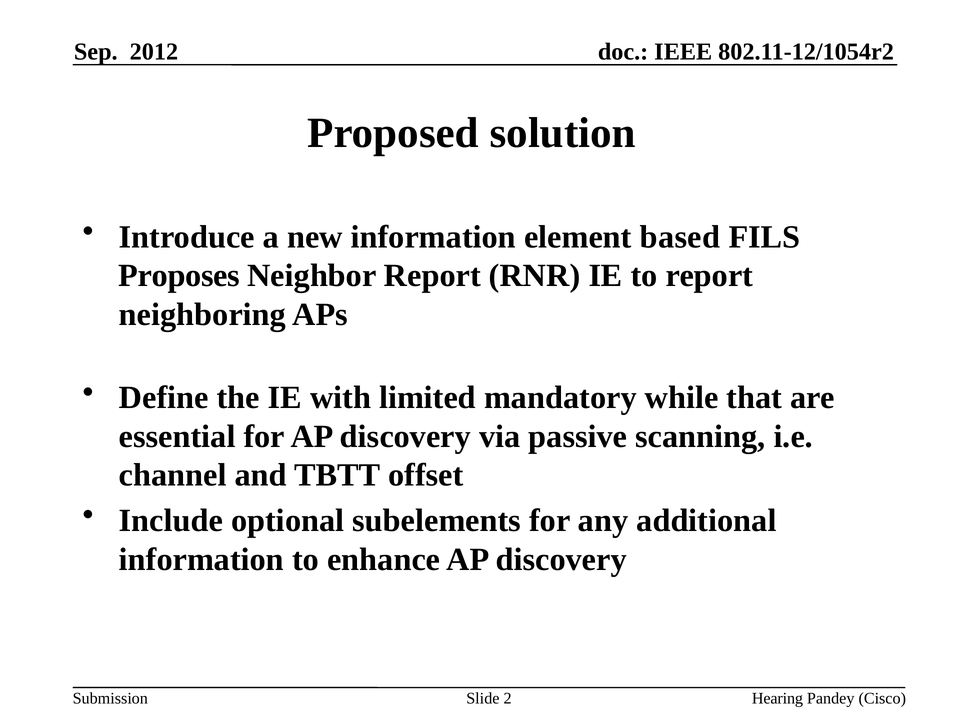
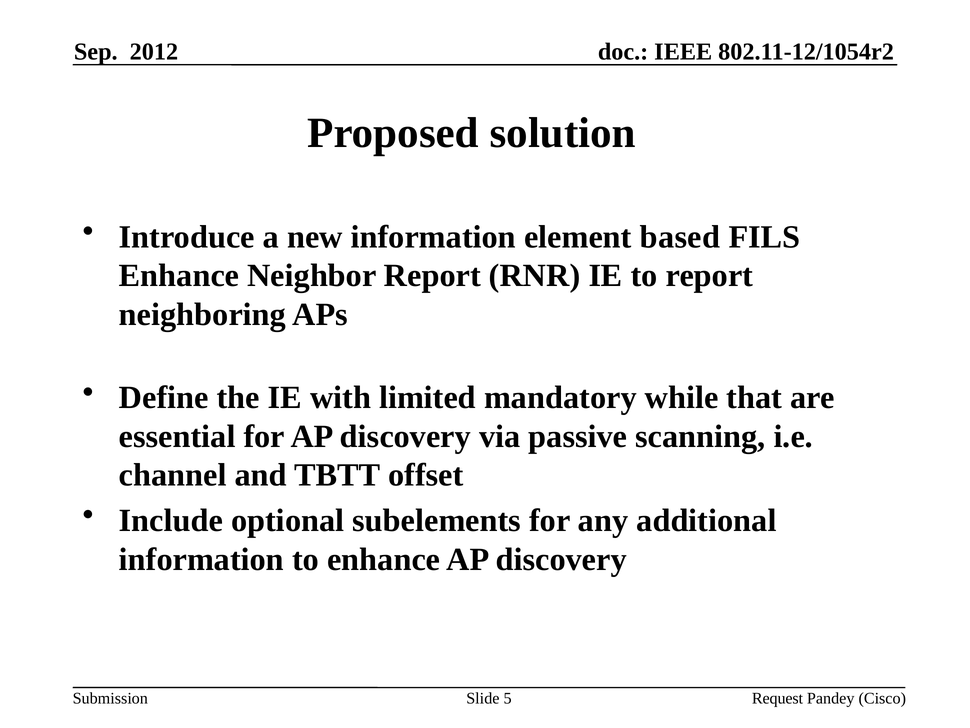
Proposes: Proposes -> Enhance (179, 276)
Hearing: Hearing -> Request (778, 698)
2: 2 -> 5 (508, 698)
